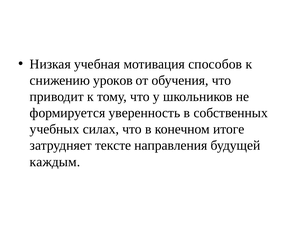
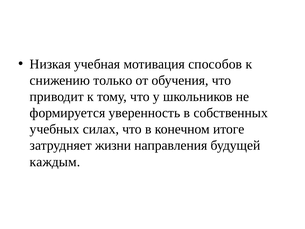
уроков: уроков -> только (113, 80)
тексте: тексте -> жизни (113, 145)
